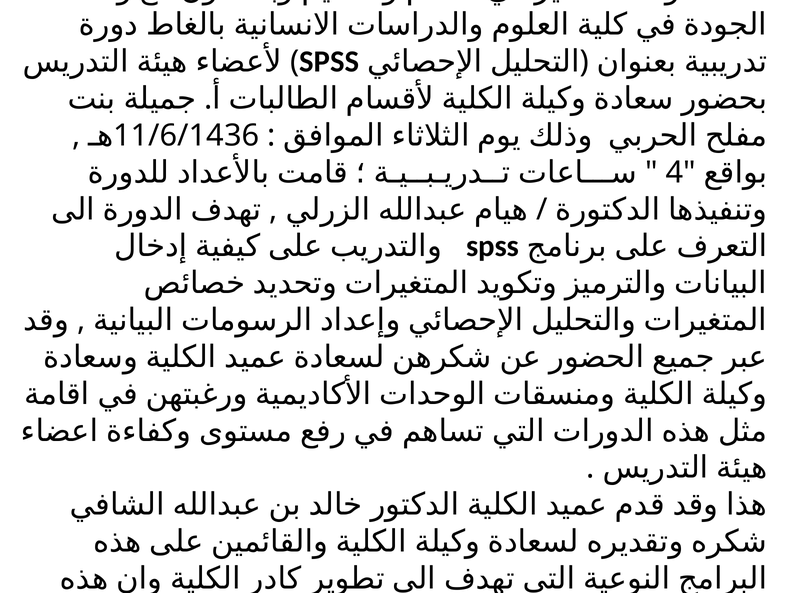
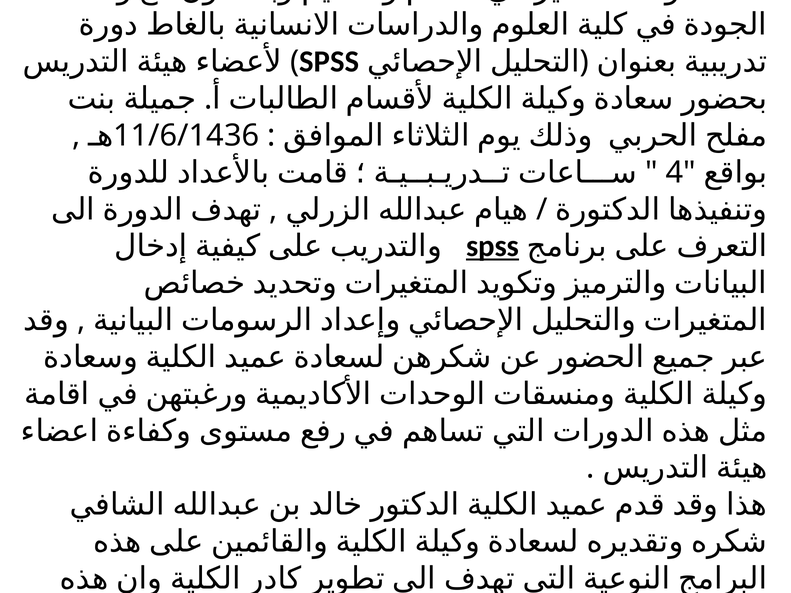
spss underline: none -> present (493, 246)
